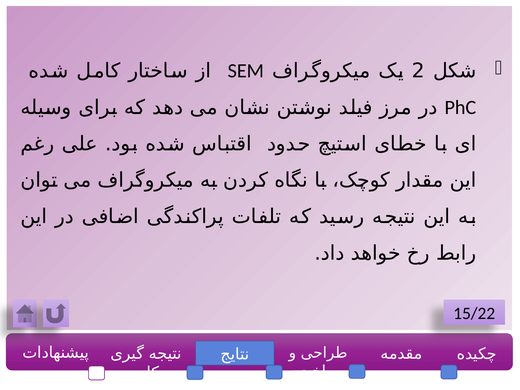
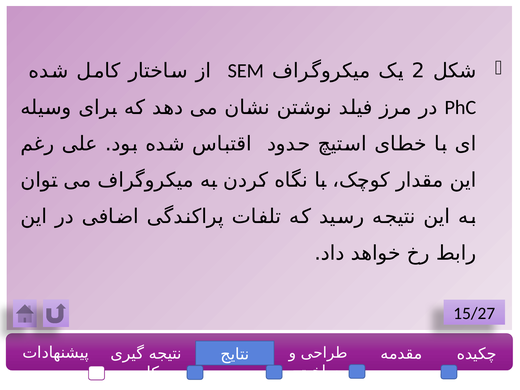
15/22: 15/22 -> 15/27 (474, 313)
